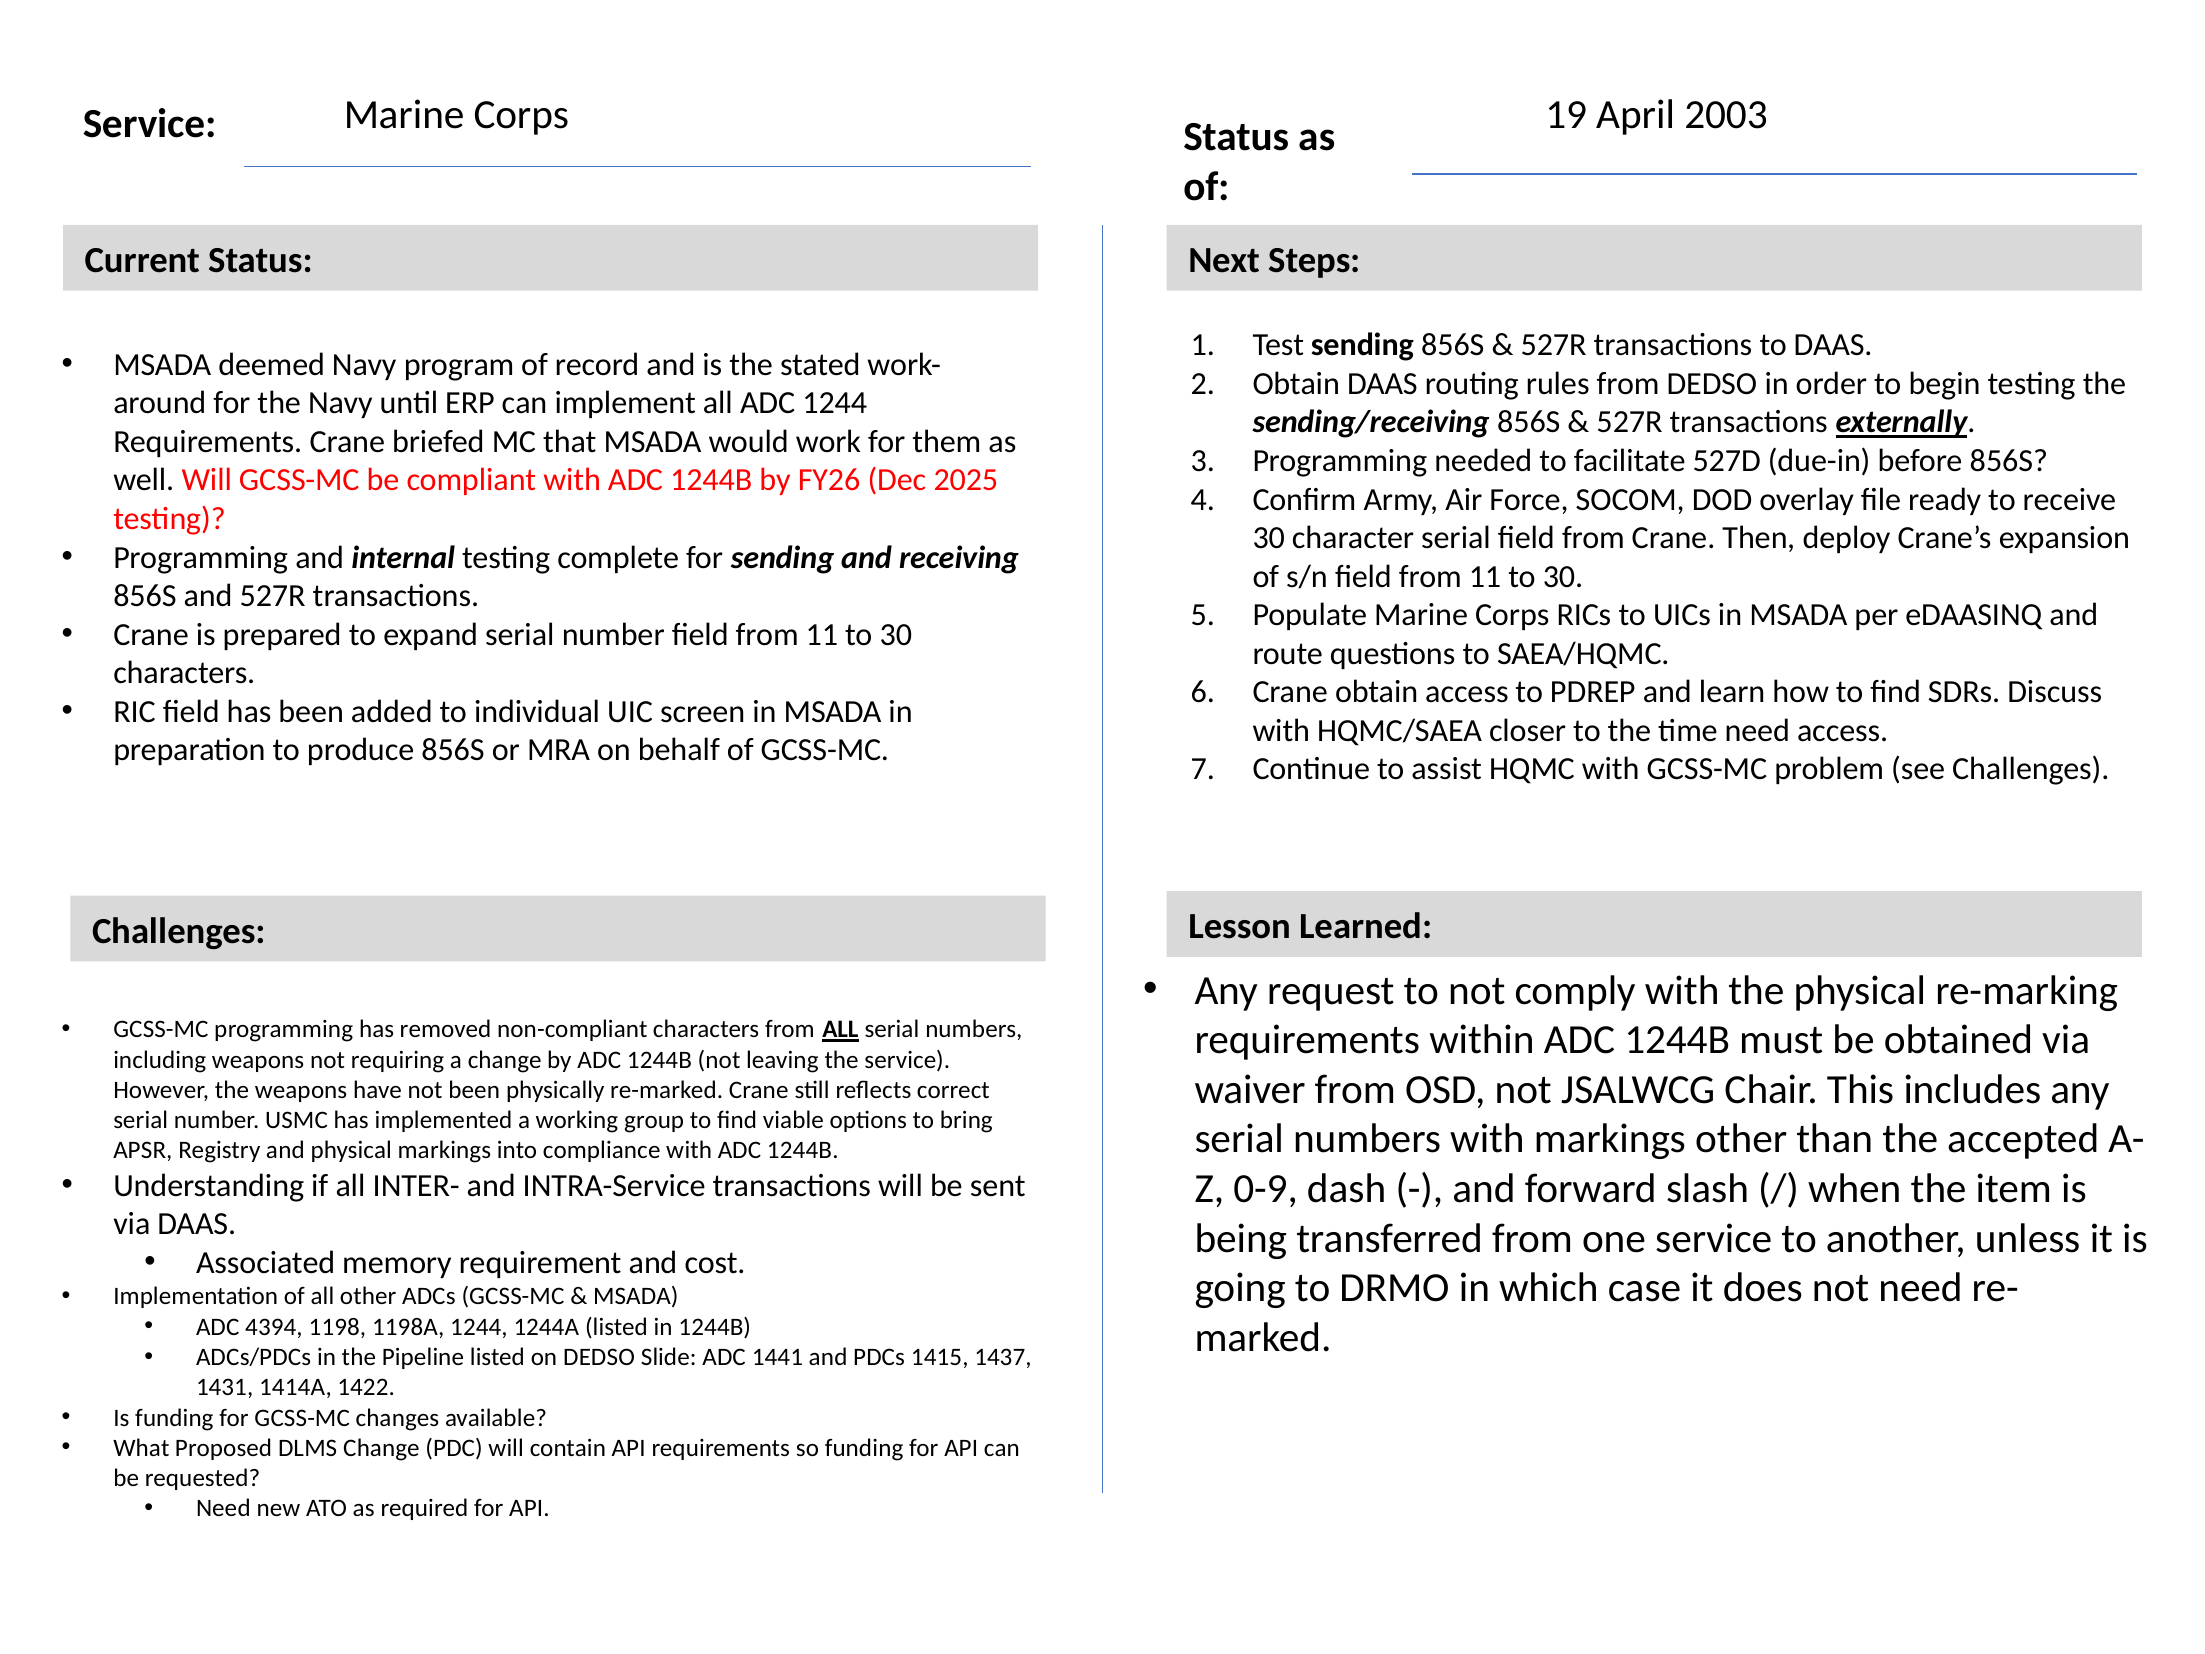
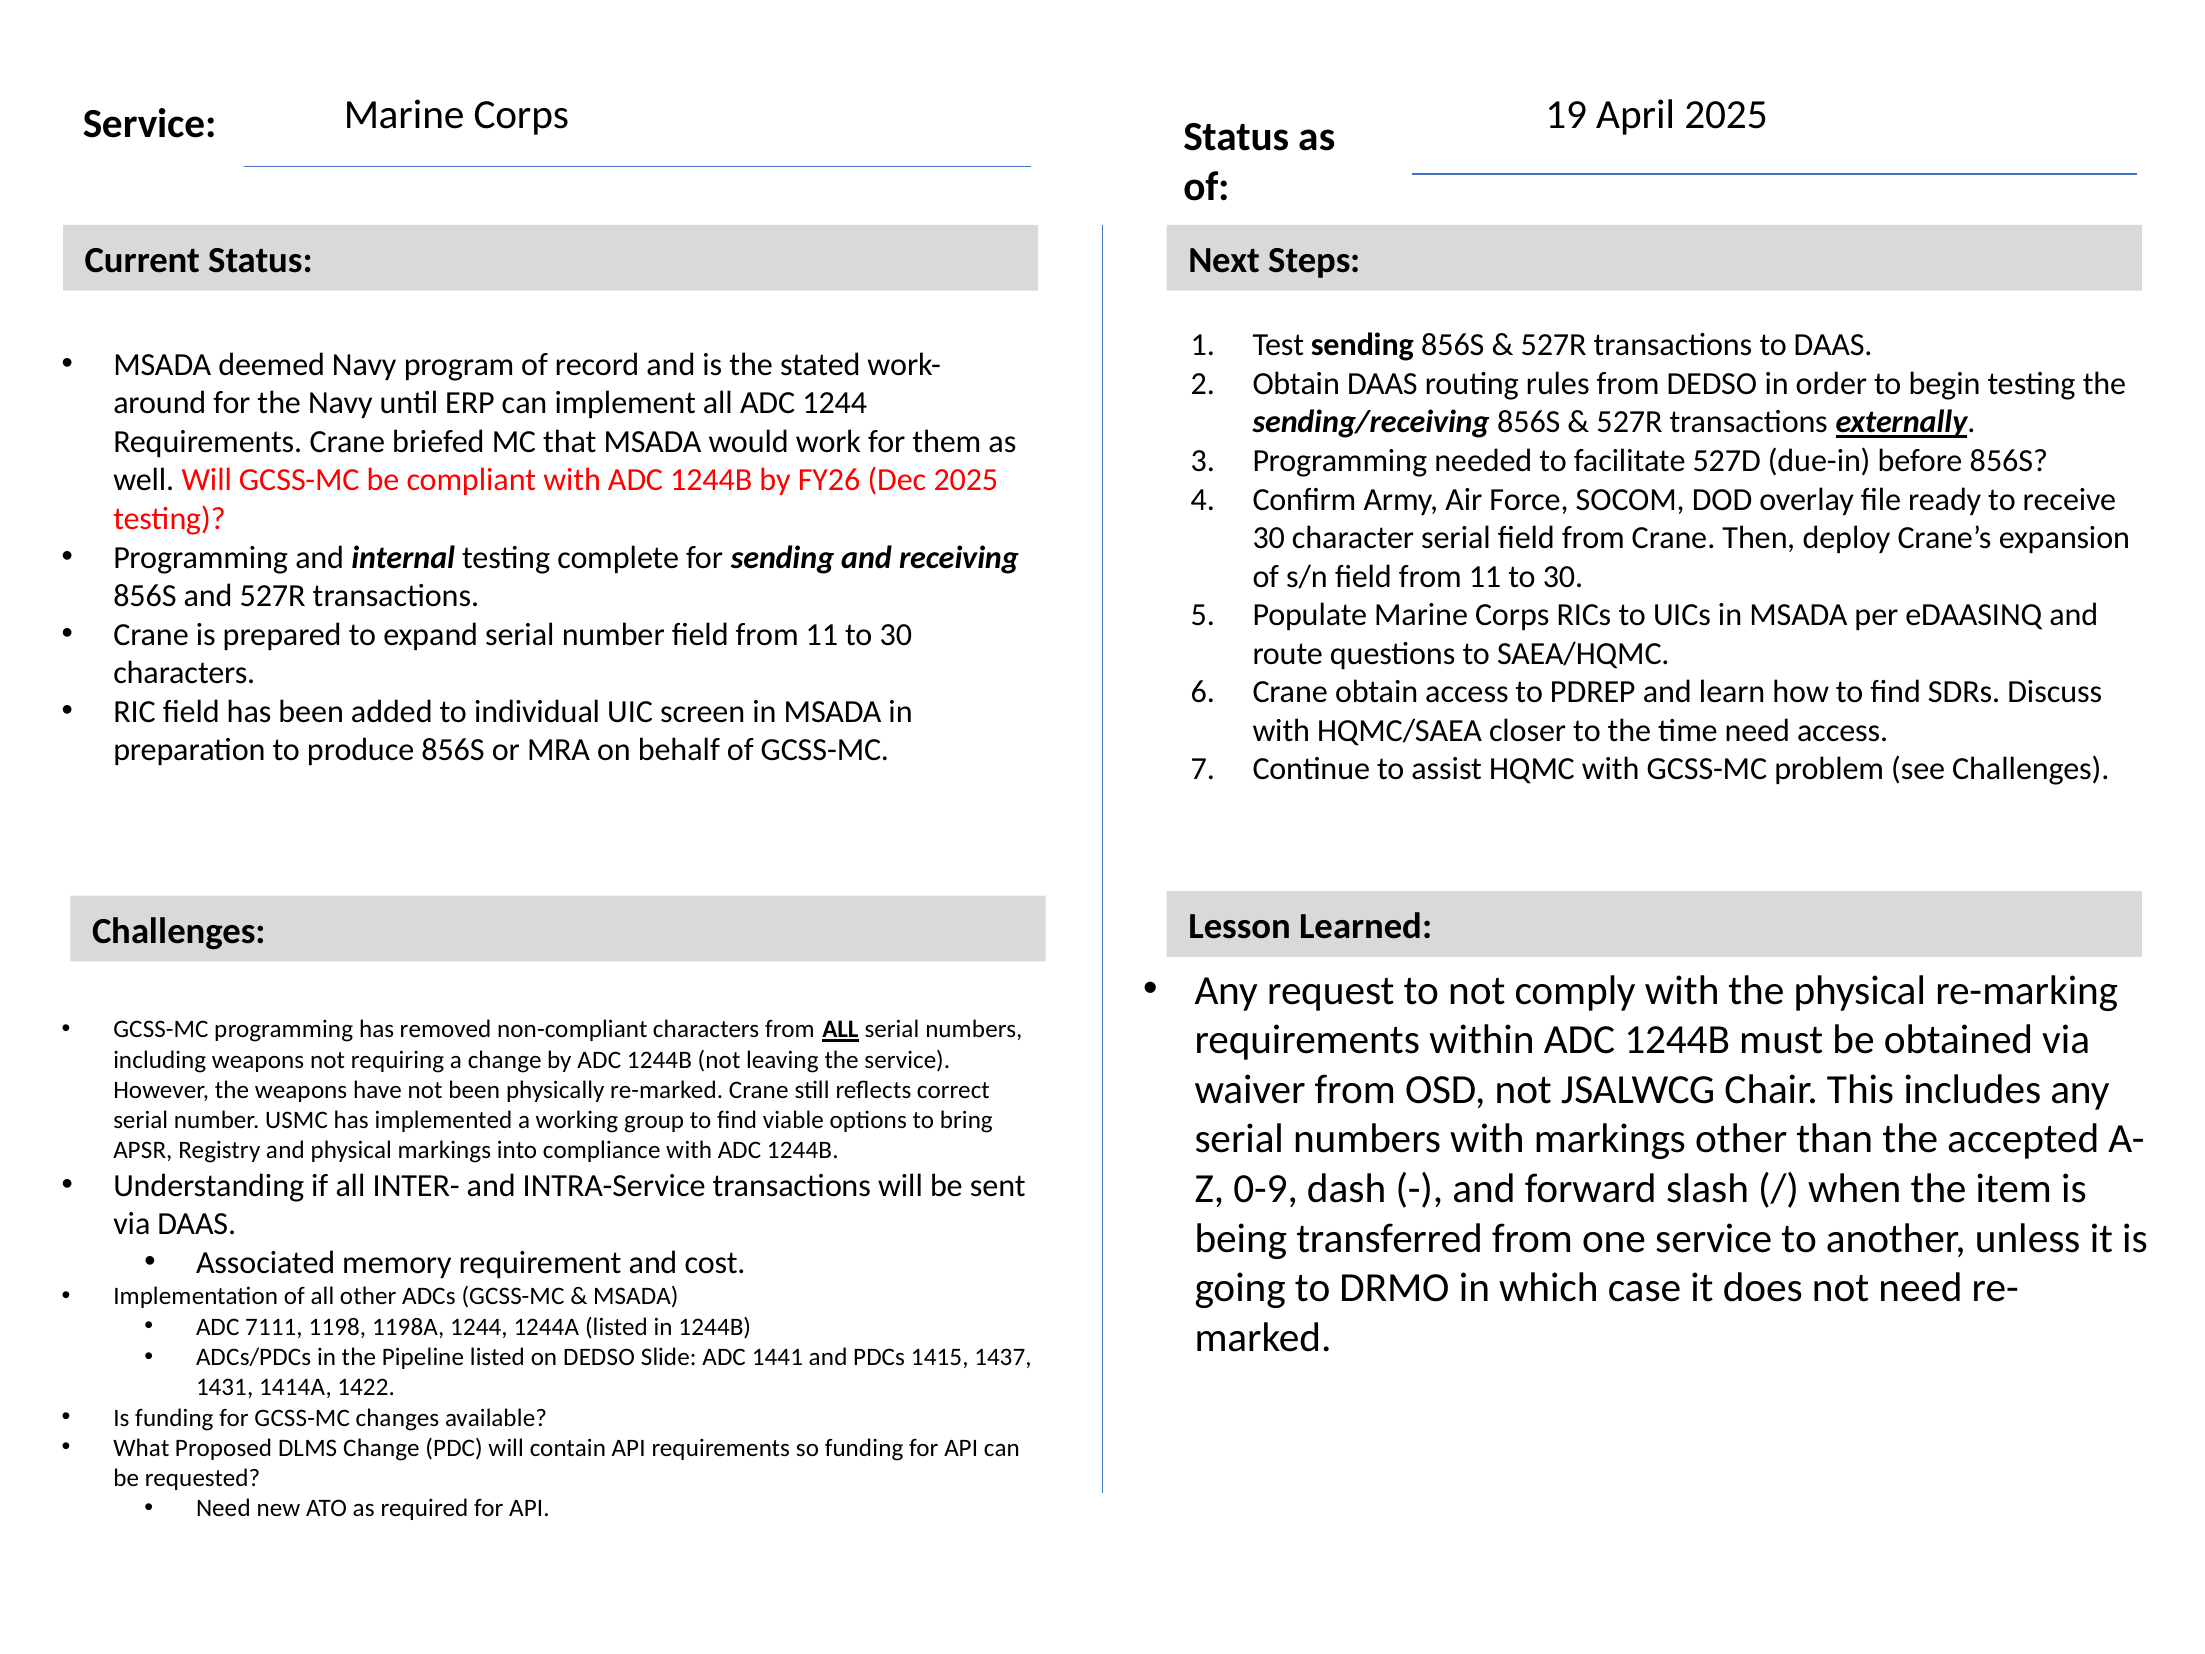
April 2003: 2003 -> 2025 (1726, 115)
4394: 4394 -> 7111 (274, 1327)
